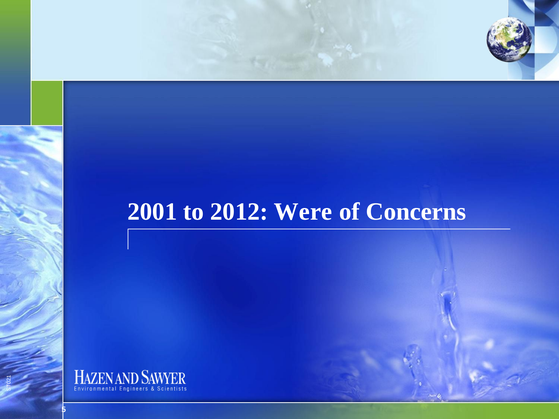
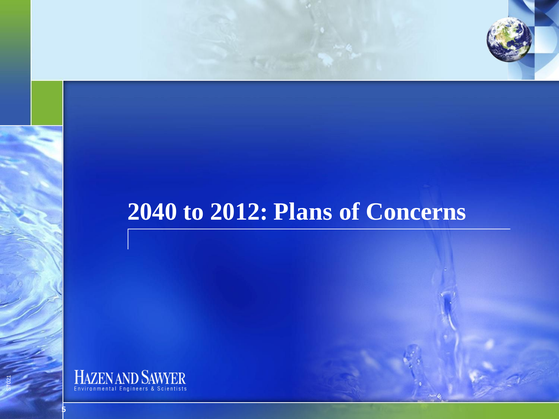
2001: 2001 -> 2040 (152, 212)
Were: Were -> Plans (303, 212)
